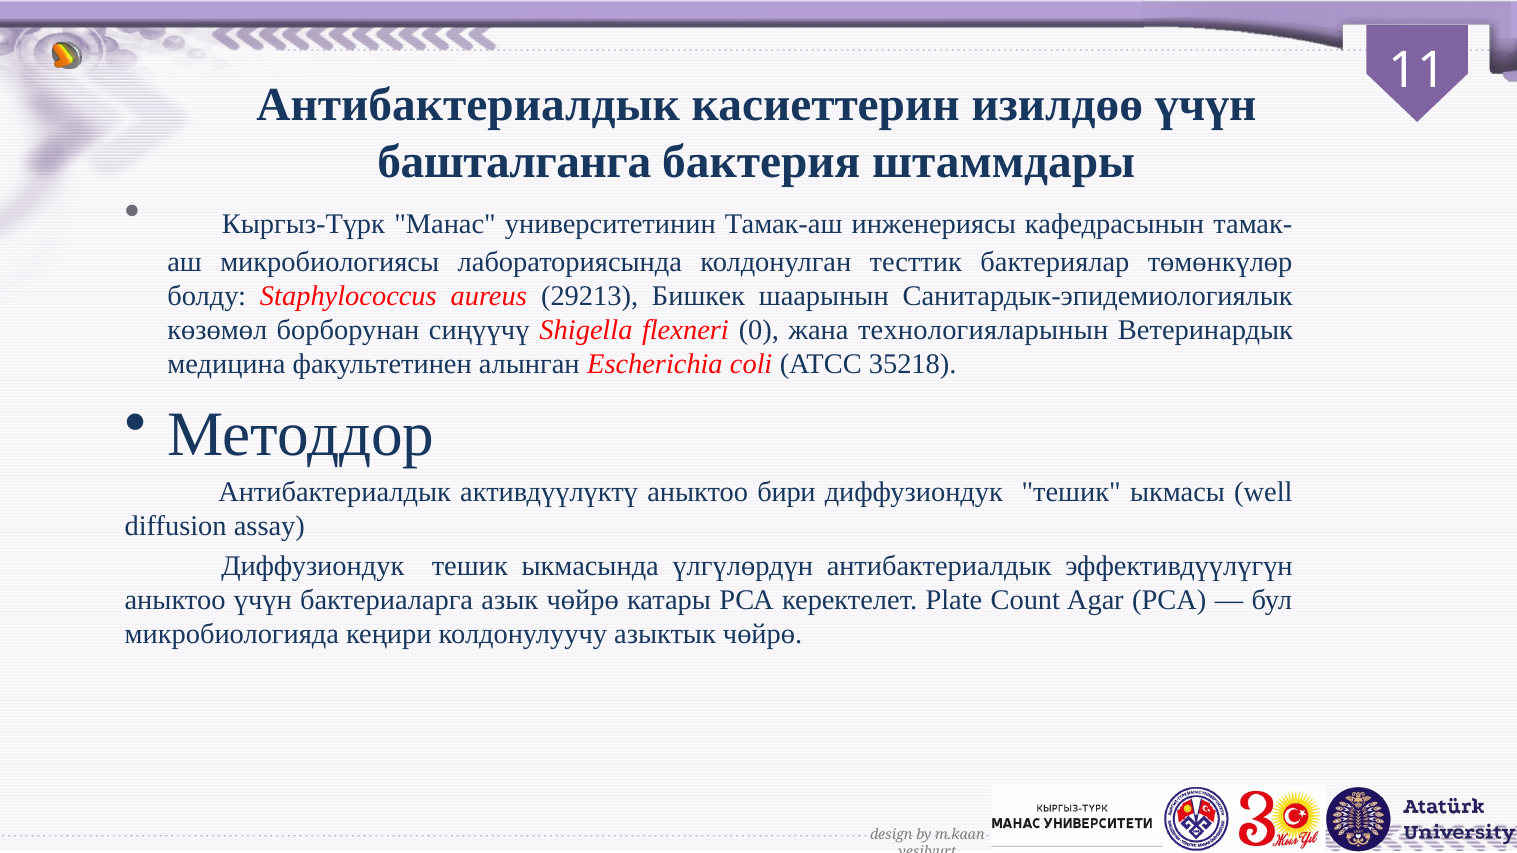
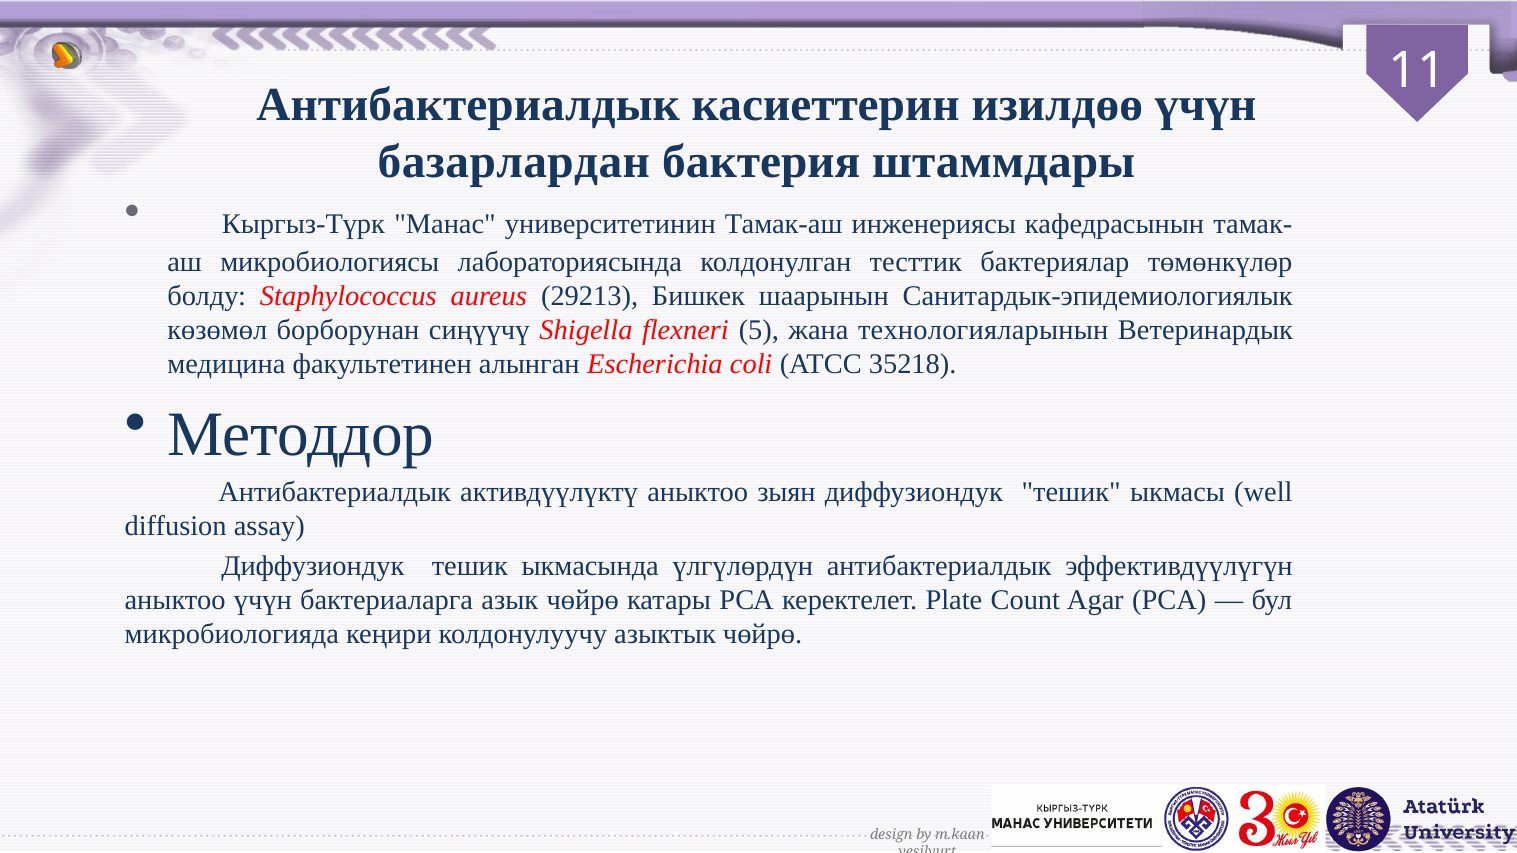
башталганга: башталганга -> базарлардан (514, 162)
0: 0 -> 5 (759, 330)
бири: бири -> зыян (786, 493)
